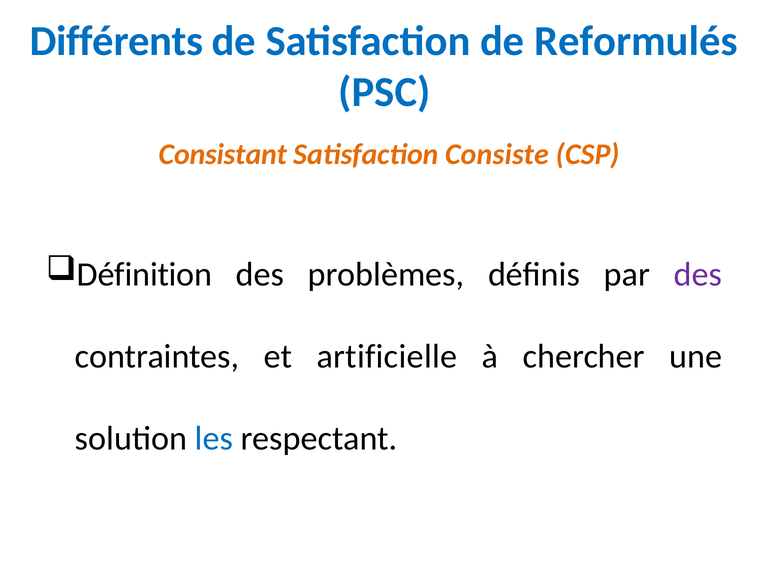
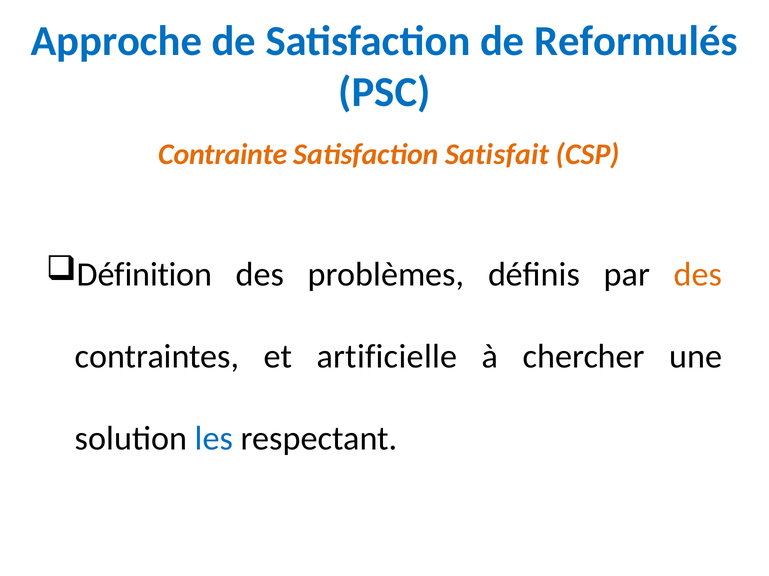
Différents: Différents -> Approche (116, 41)
Consistant: Consistant -> Contrainte (223, 155)
Consiste: Consiste -> Satisfait (497, 155)
des colour: purple -> orange (698, 275)
